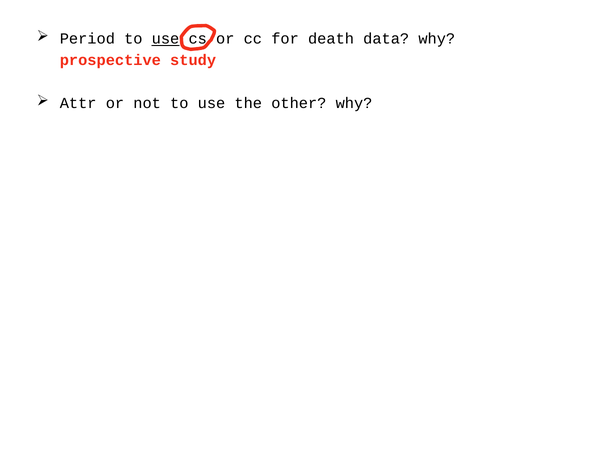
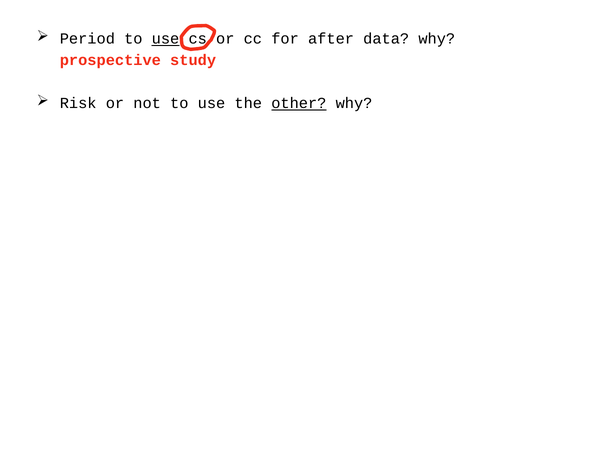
death: death -> after (331, 39)
Attr: Attr -> Risk (78, 103)
other underline: none -> present (299, 103)
